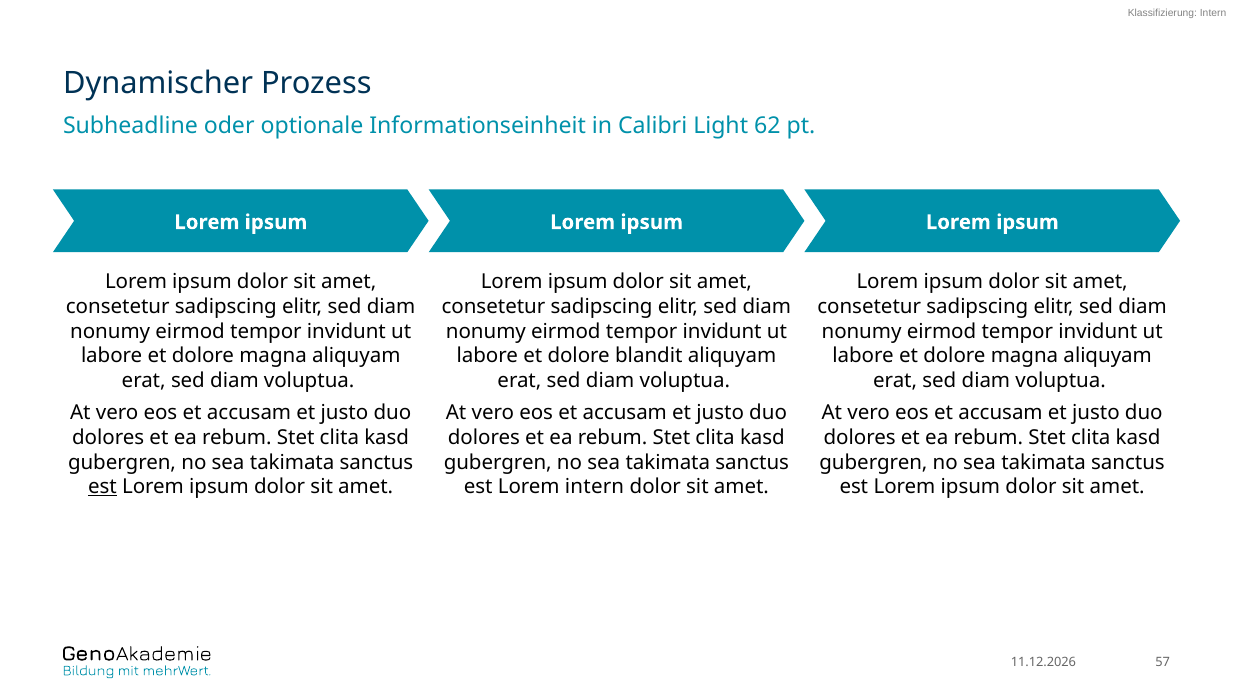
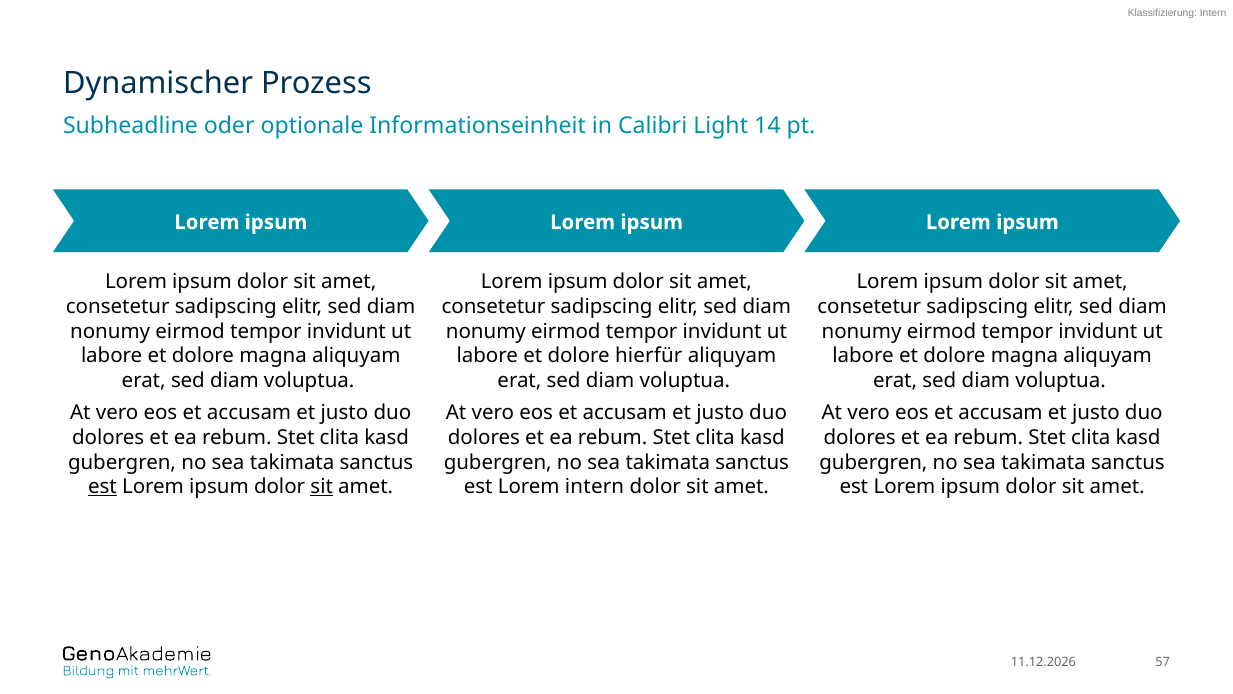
62: 62 -> 14 (767, 126)
blandit: blandit -> hierfür (649, 356)
sit underline: none -> present (322, 487)
